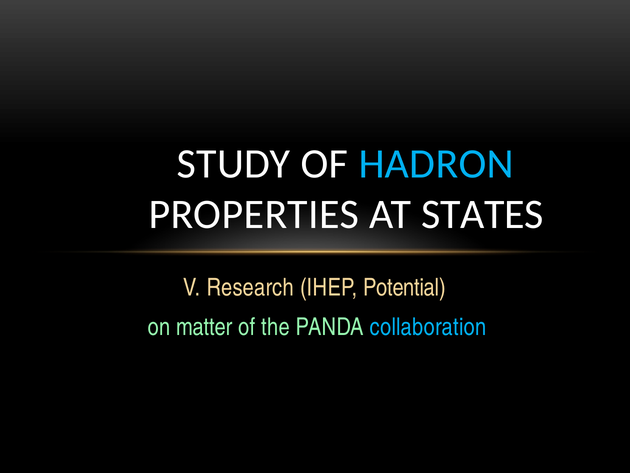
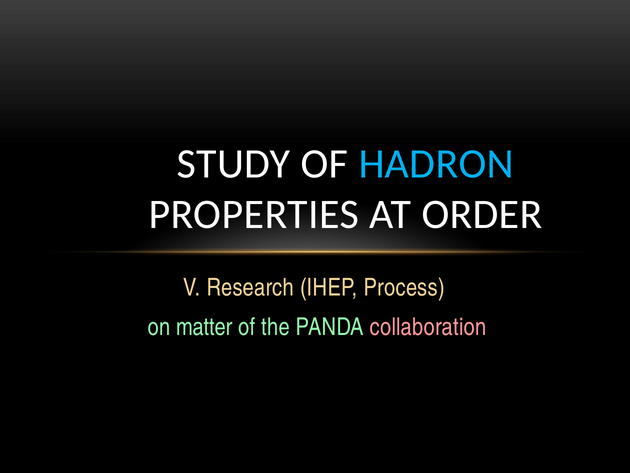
STATES: STATES -> ORDER (482, 214)
Potential: Potential -> Process (404, 287)
collaboration colour: light blue -> pink (428, 327)
